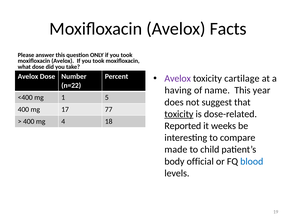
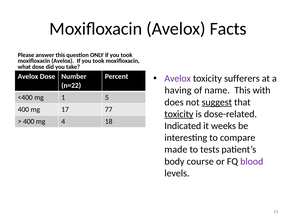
cartilage: cartilage -> sufferers (242, 78)
year: year -> with (262, 90)
suggest underline: none -> present (217, 102)
Reported: Reported -> Indicated (183, 126)
child: child -> tests (210, 150)
official: official -> course (200, 161)
blood colour: blue -> purple (252, 161)
